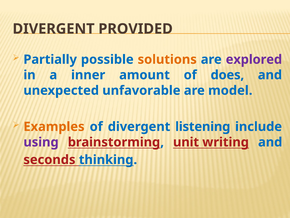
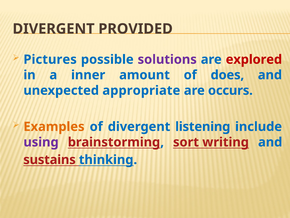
Partially: Partially -> Pictures (50, 59)
solutions colour: orange -> purple (167, 59)
explored colour: purple -> red (254, 59)
unfavorable: unfavorable -> appropriate (141, 90)
model: model -> occurs (230, 90)
unit: unit -> sort (186, 142)
seconds: seconds -> sustains (50, 159)
